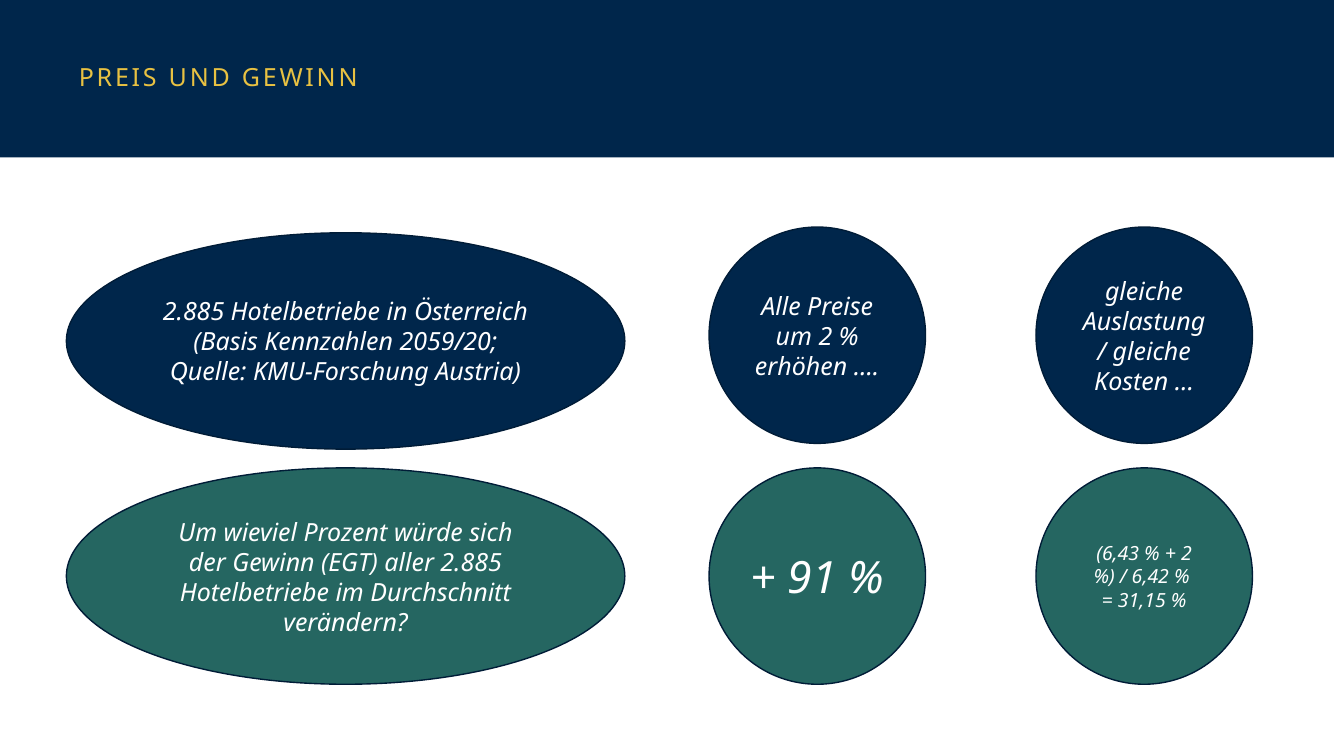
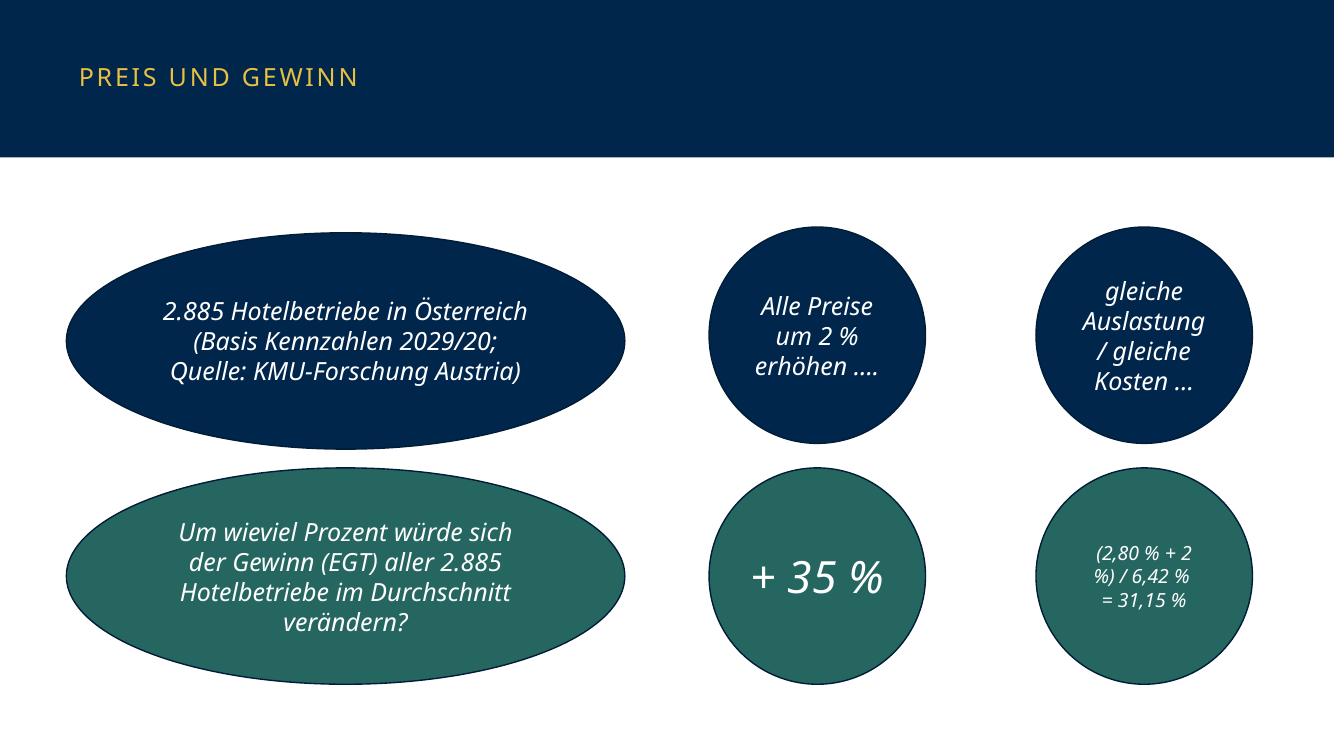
2059/20: 2059/20 -> 2029/20 (448, 343)
6,43: 6,43 -> 2,80 (1118, 554)
91: 91 -> 35 (812, 579)
